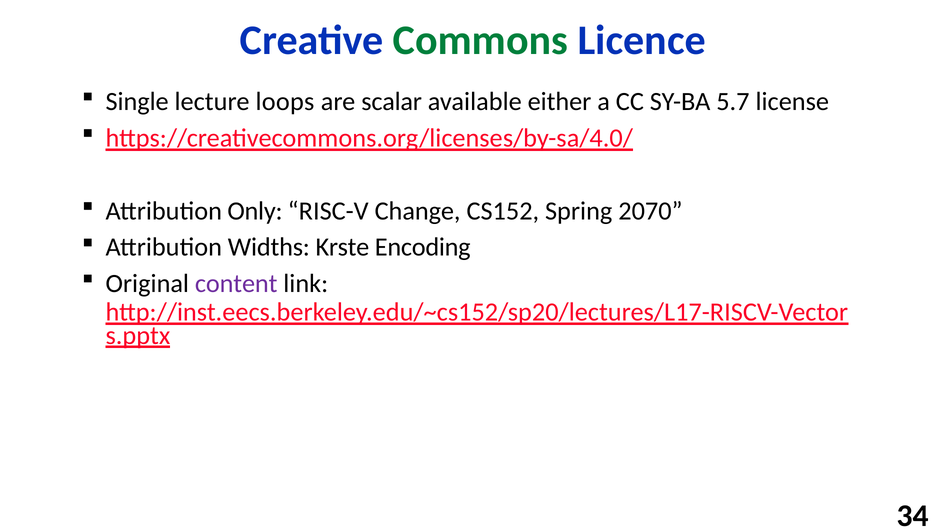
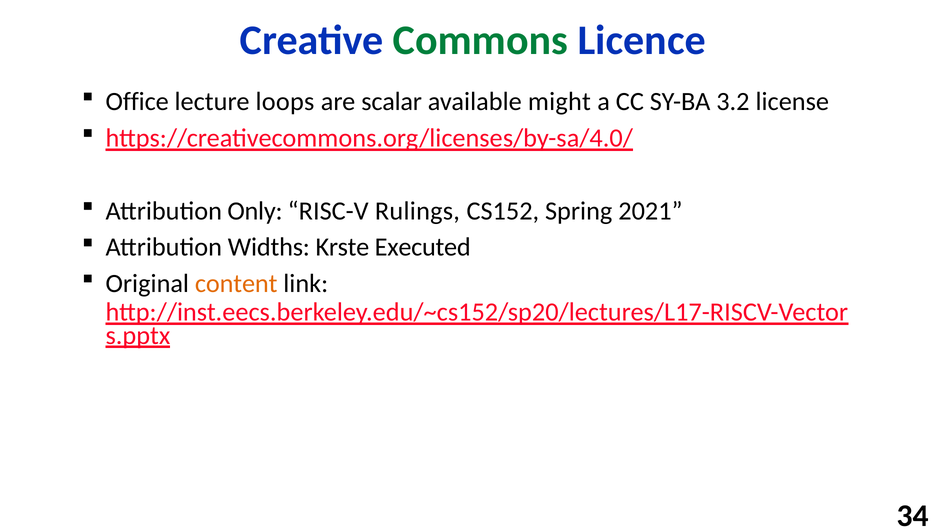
Single: Single -> Office (137, 102)
either: either -> might (559, 102)
5.7: 5.7 -> 3.2 (733, 102)
Change: Change -> Rulings (417, 211)
2070: 2070 -> 2021 (650, 211)
Encoding: Encoding -> Executed (423, 247)
content colour: purple -> orange (236, 284)
